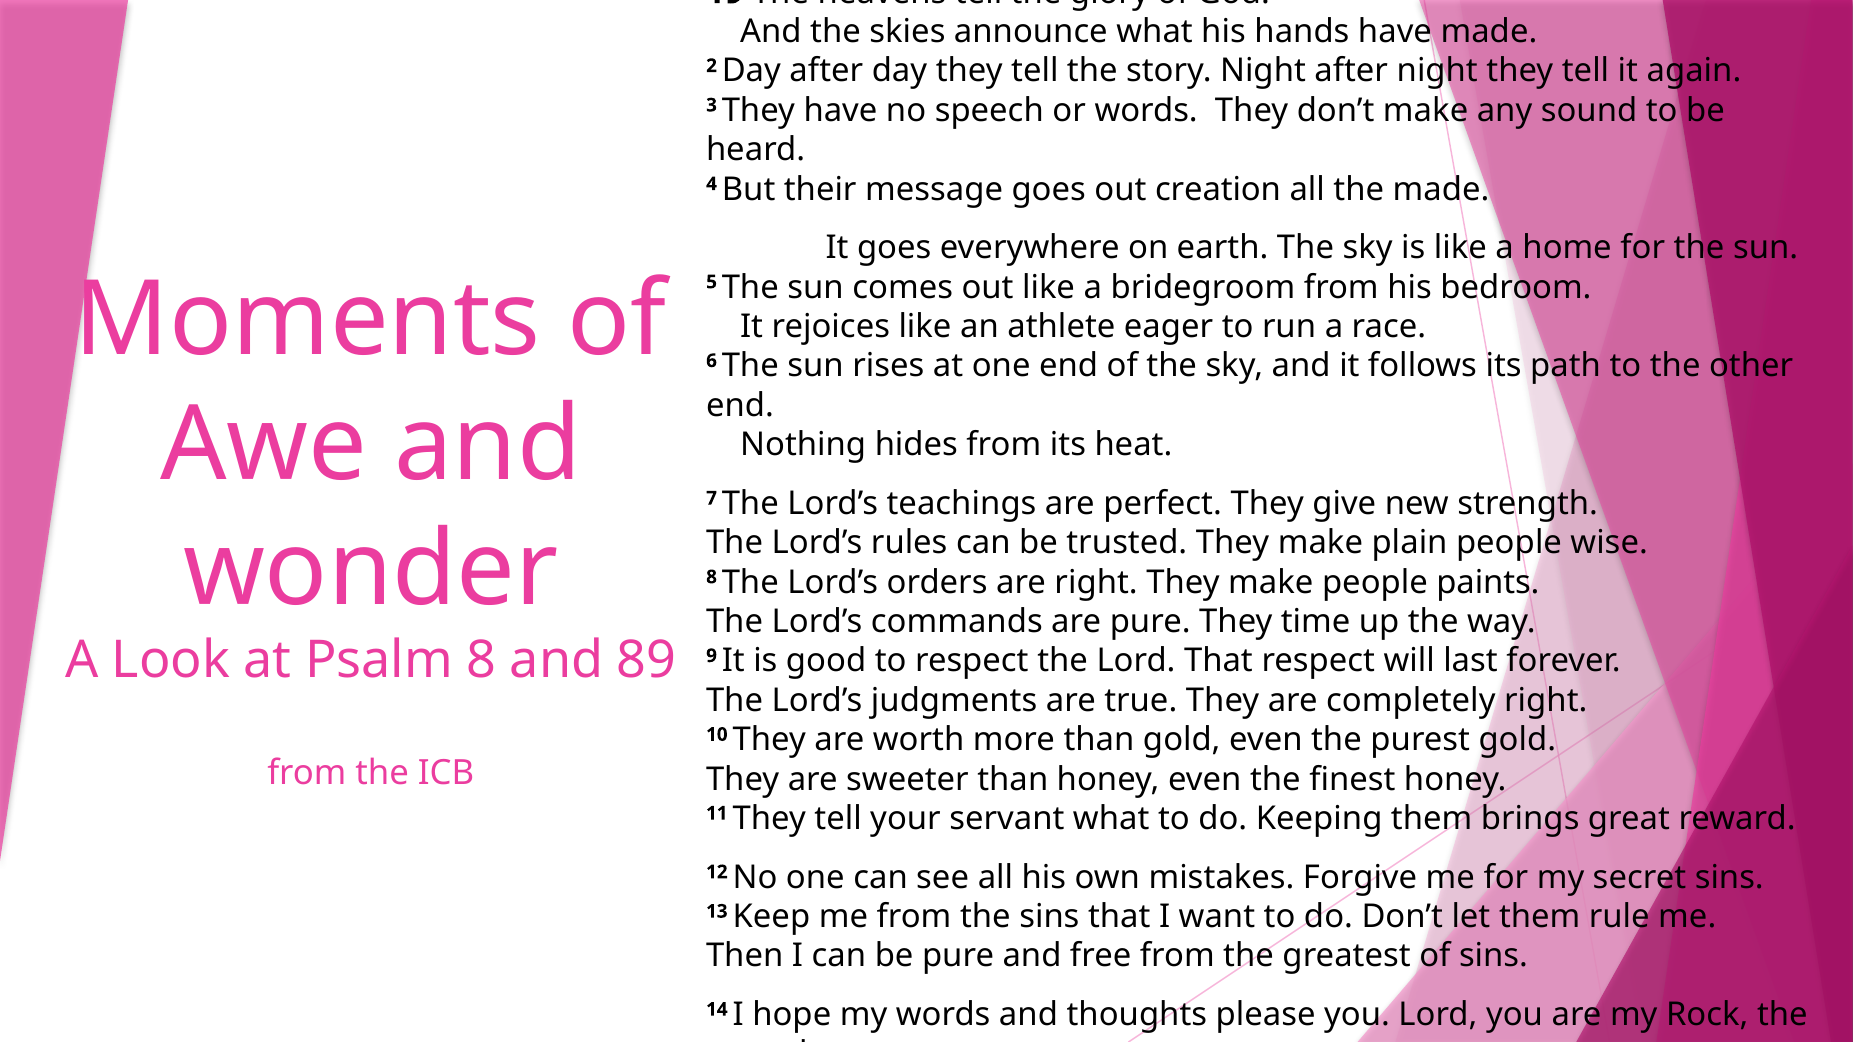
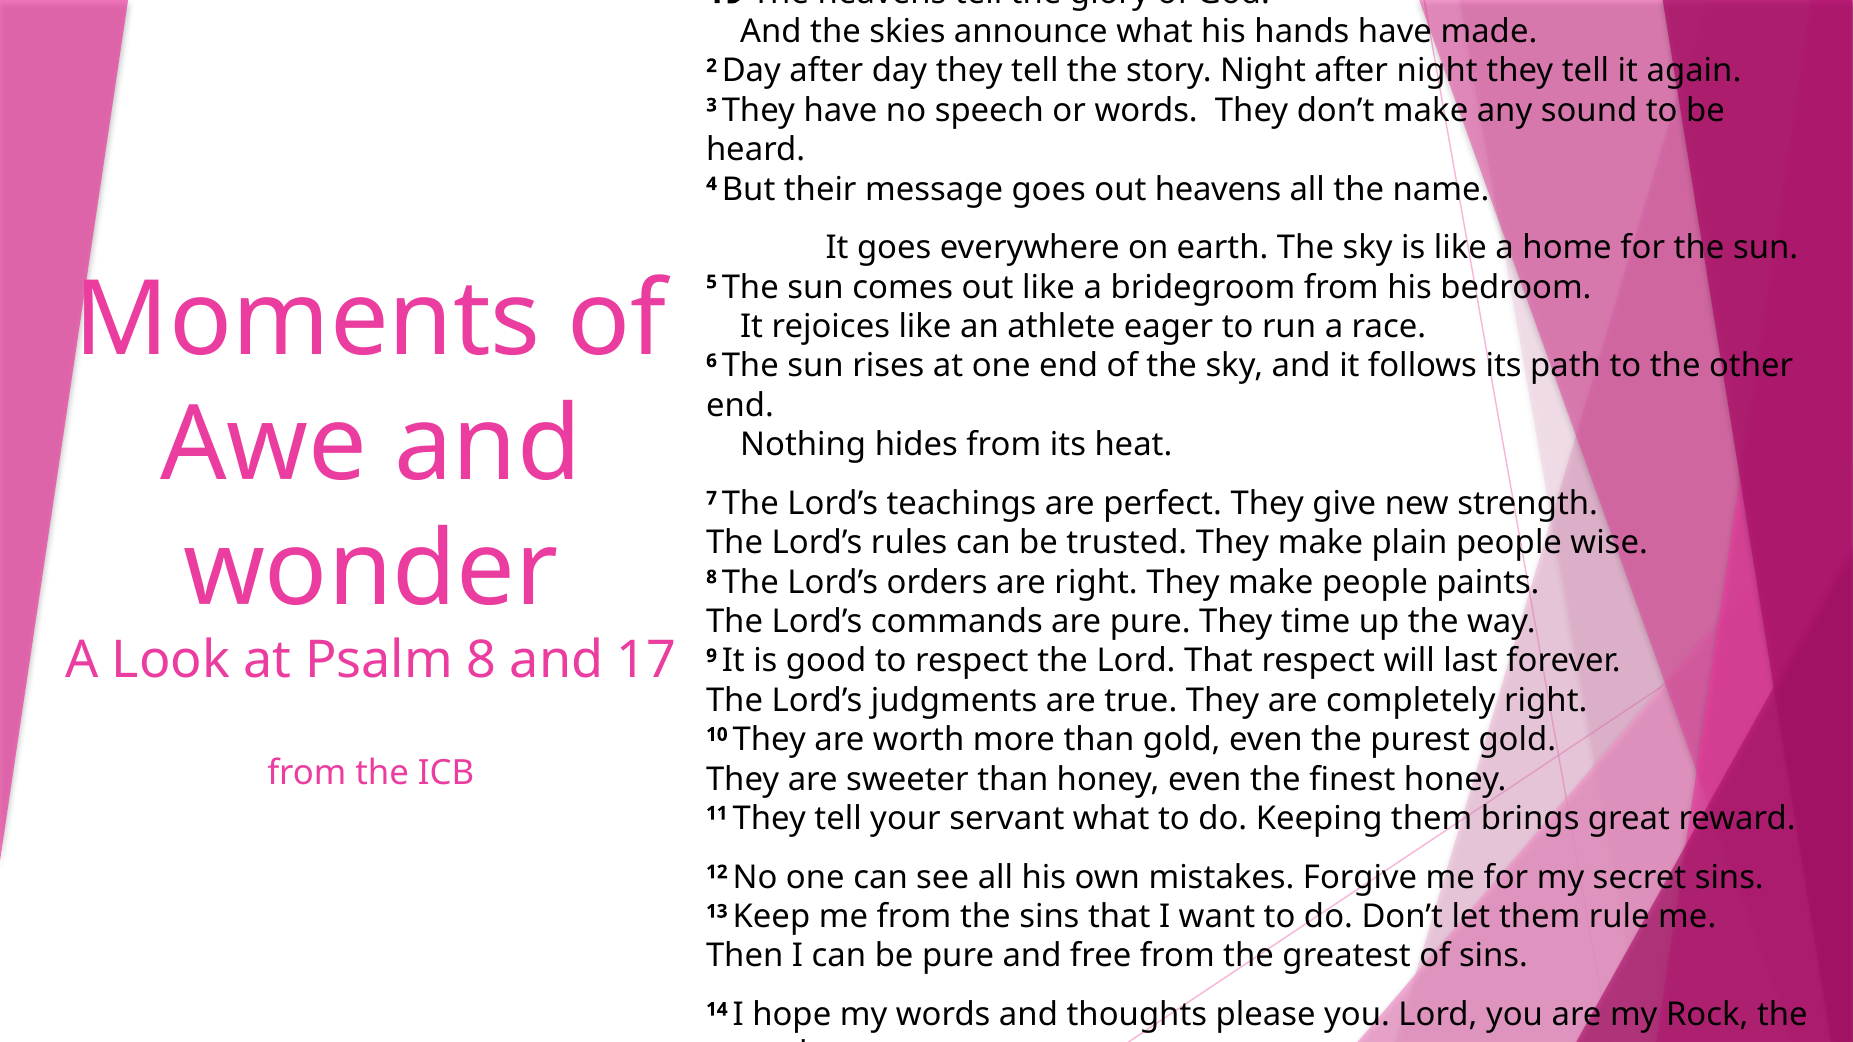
out creation: creation -> heavens (1218, 189)
the made: made -> name (1441, 189)
89: 89 -> 17 (647, 660)
